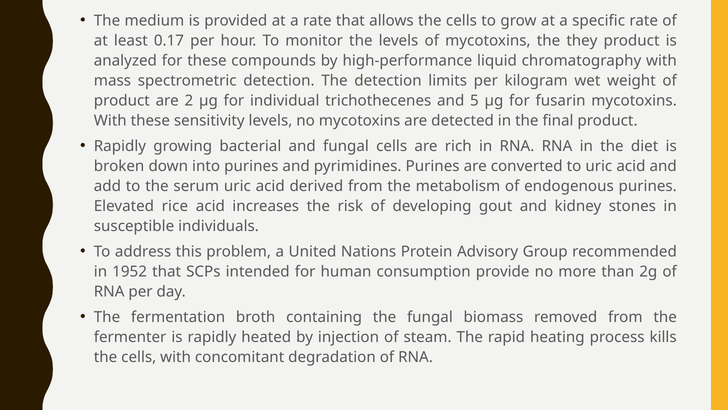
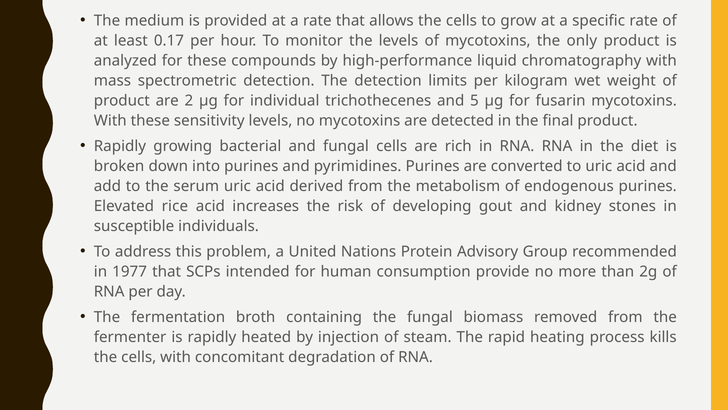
they: they -> only (582, 41)
1952: 1952 -> 1977 (130, 272)
